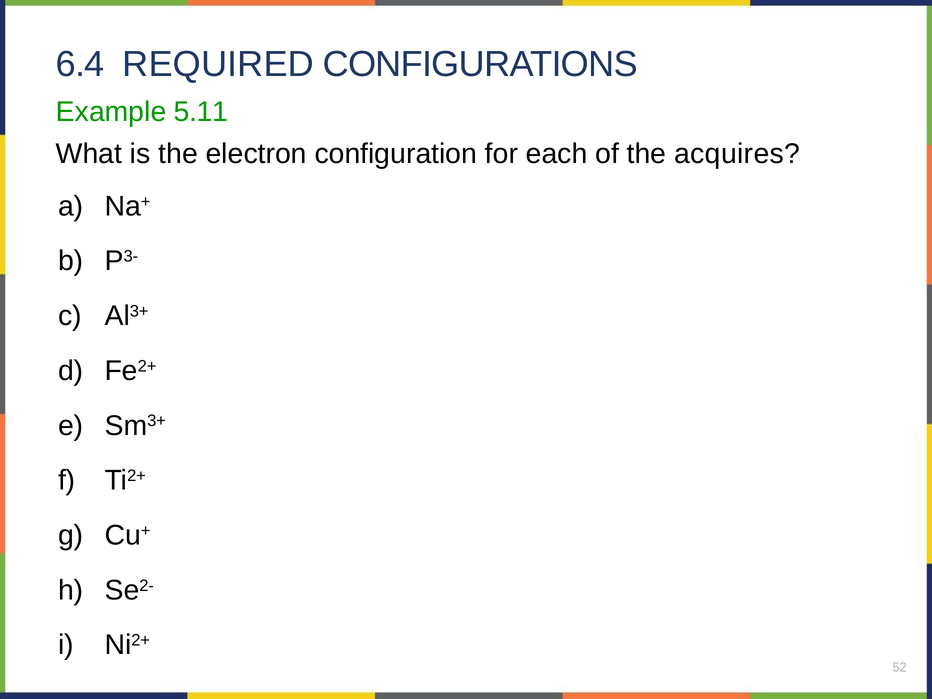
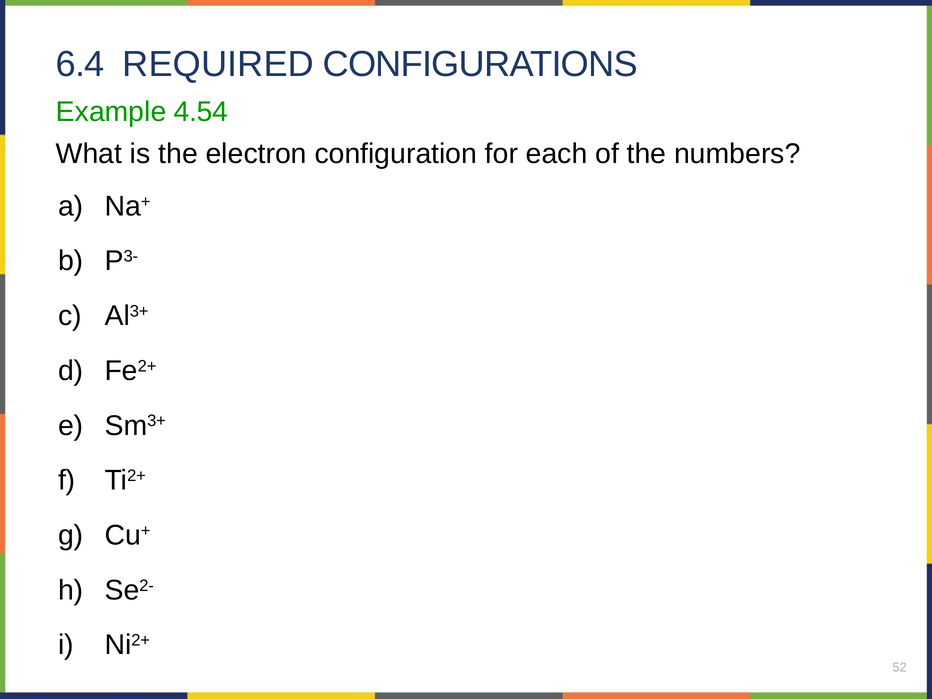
5.11: 5.11 -> 4.54 (201, 112)
acquires: acquires -> numbers (737, 154)
